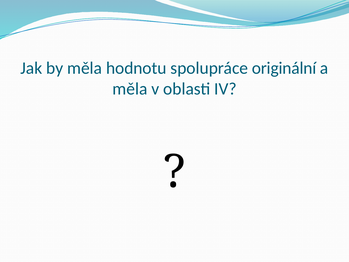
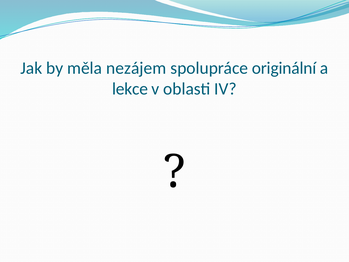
hodnotu: hodnotu -> nezájem (136, 68)
měla: měla -> lekce (130, 89)
